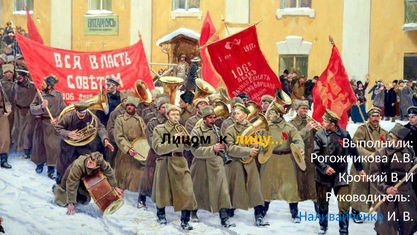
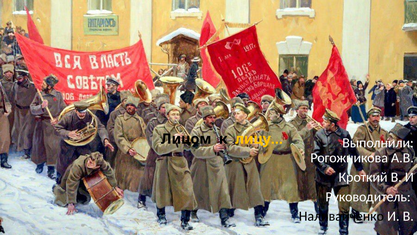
Наливайченко colour: blue -> black (341, 216)
